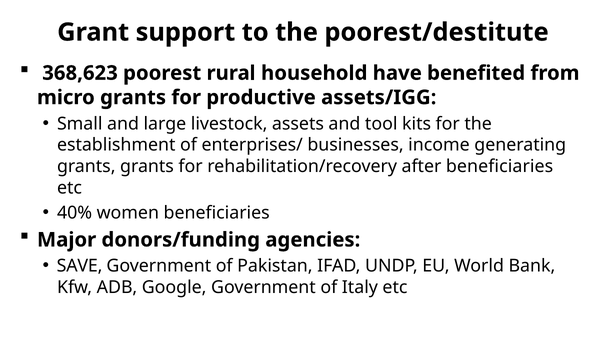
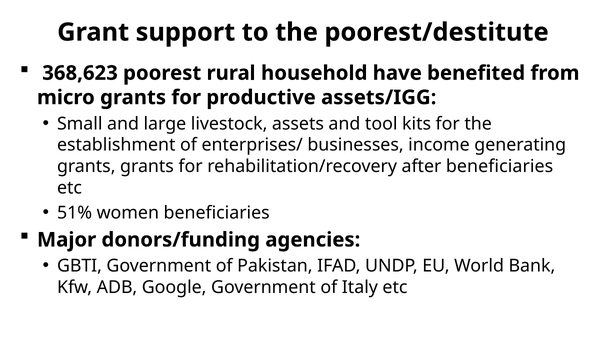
40%: 40% -> 51% (75, 213)
SAVE: SAVE -> GBTI (79, 266)
